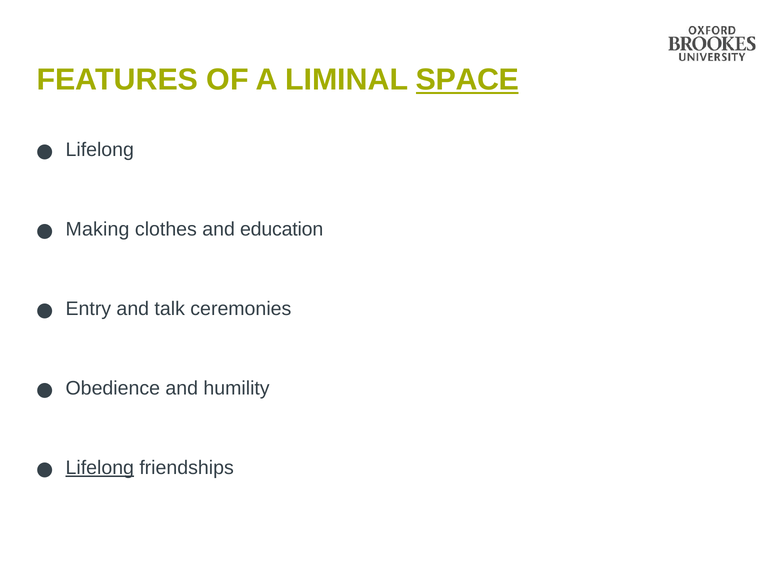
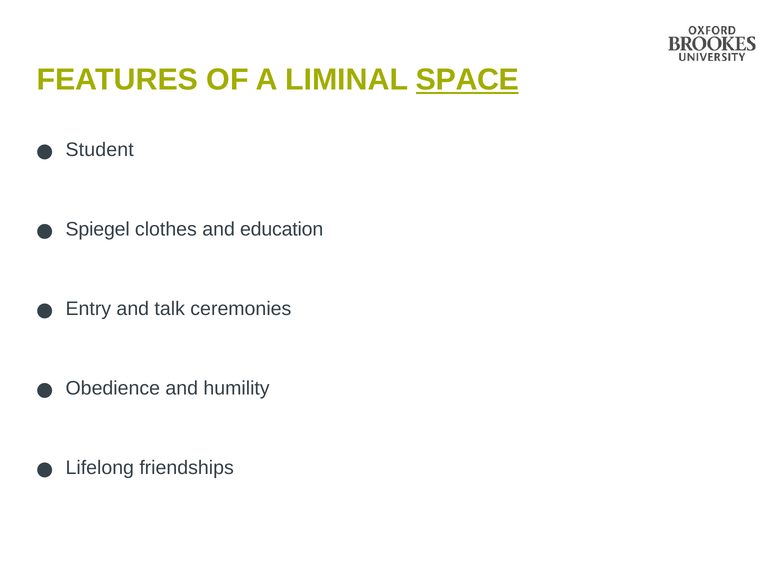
Lifelong: Lifelong -> Student (100, 149)
Making: Making -> Spiegel (98, 229)
Lifelong underline: present -> none (100, 467)
